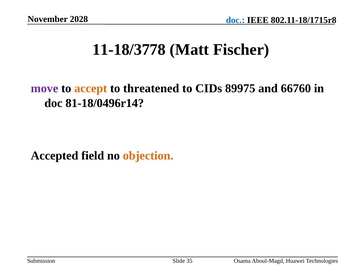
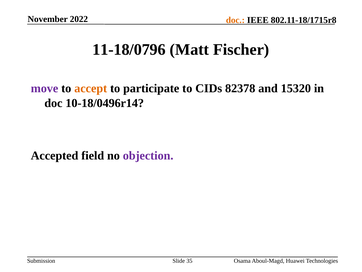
2028: 2028 -> 2022 (79, 19)
doc colour: blue -> orange (235, 20)
11-18/3778: 11-18/3778 -> 11-18/0796 (129, 49)
threatened: threatened -> participate (151, 88)
89975: 89975 -> 82378 (240, 88)
66760: 66760 -> 15320 (296, 88)
81-18/0496r14: 81-18/0496r14 -> 10-18/0496r14 (105, 103)
objection colour: orange -> purple (148, 155)
